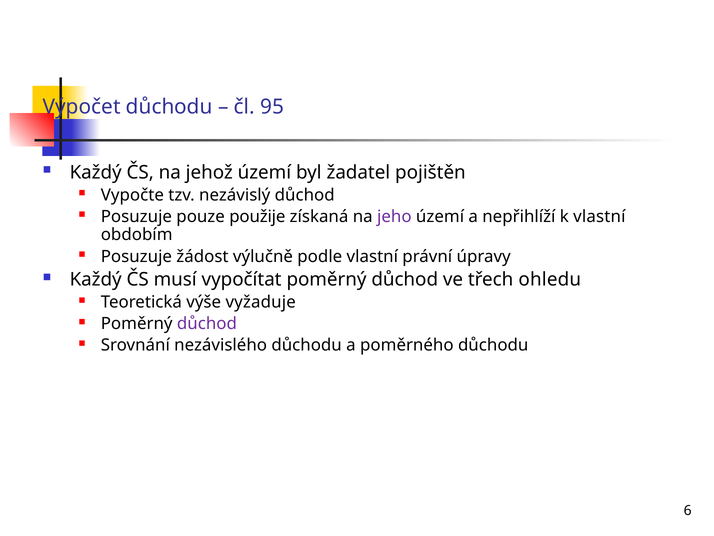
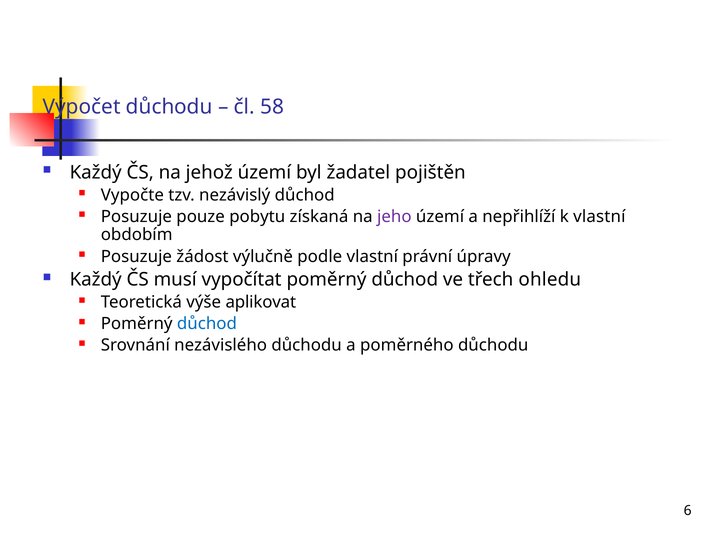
95: 95 -> 58 (272, 107)
použije: použije -> pobytu (257, 216)
vyžaduje: vyžaduje -> aplikovat (261, 302)
důchod colour: purple -> blue (207, 323)
